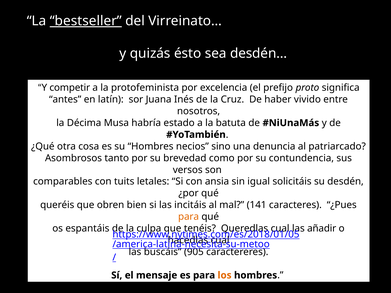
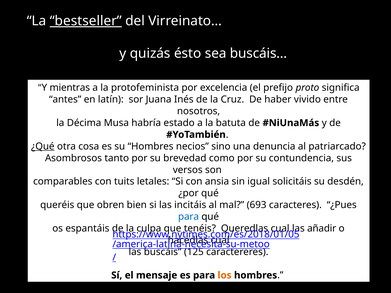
desdén…: desdén… -> buscáis… (259, 53)
competir: competir -> mientras (70, 88)
¿Qué underline: none -> present (43, 146)
141: 141 -> 693 (257, 205)
para colour: orange -> blue (189, 217)
905: 905 -> 125 (194, 252)
